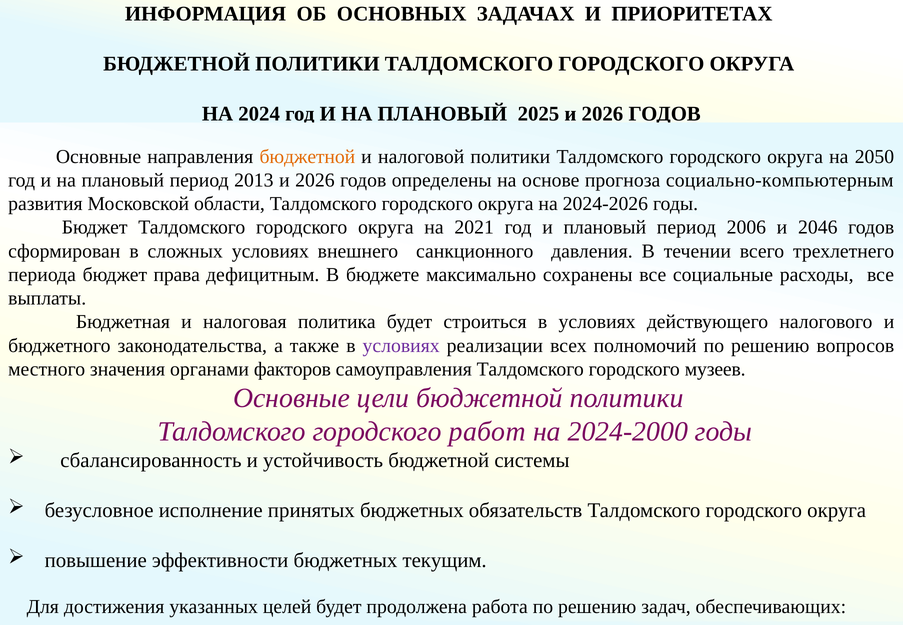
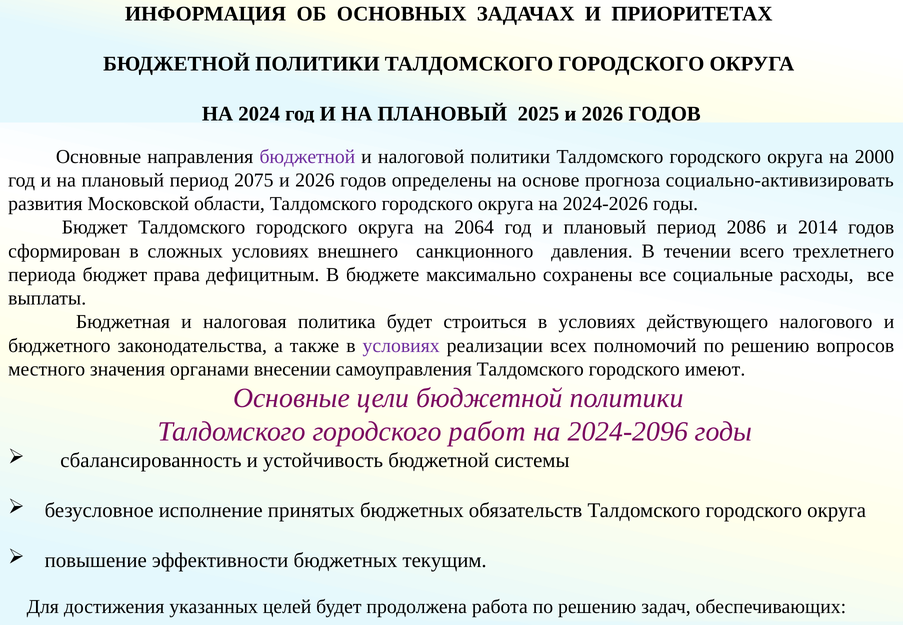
бюджетной colour: orange -> purple (307, 157)
2050: 2050 -> 2000 (874, 157)
2013: 2013 -> 2075 (254, 180)
социально-компьютерным: социально-компьютерным -> социально-активизировать (780, 180)
2021: 2021 -> 2064 (474, 228)
2006: 2006 -> 2086 (746, 228)
2046: 2046 -> 2014 (818, 228)
факторов: факторов -> внесении (292, 369)
музеев: музеев -> имеют (715, 369)
2024-2000: 2024-2000 -> 2024-2096 (628, 432)
